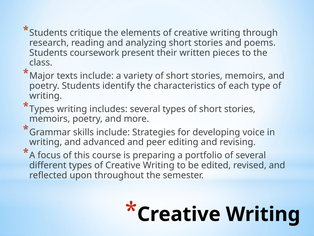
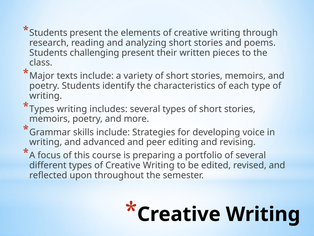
Students critique: critique -> present (86, 33)
coursework: coursework -> challenging (95, 53)
